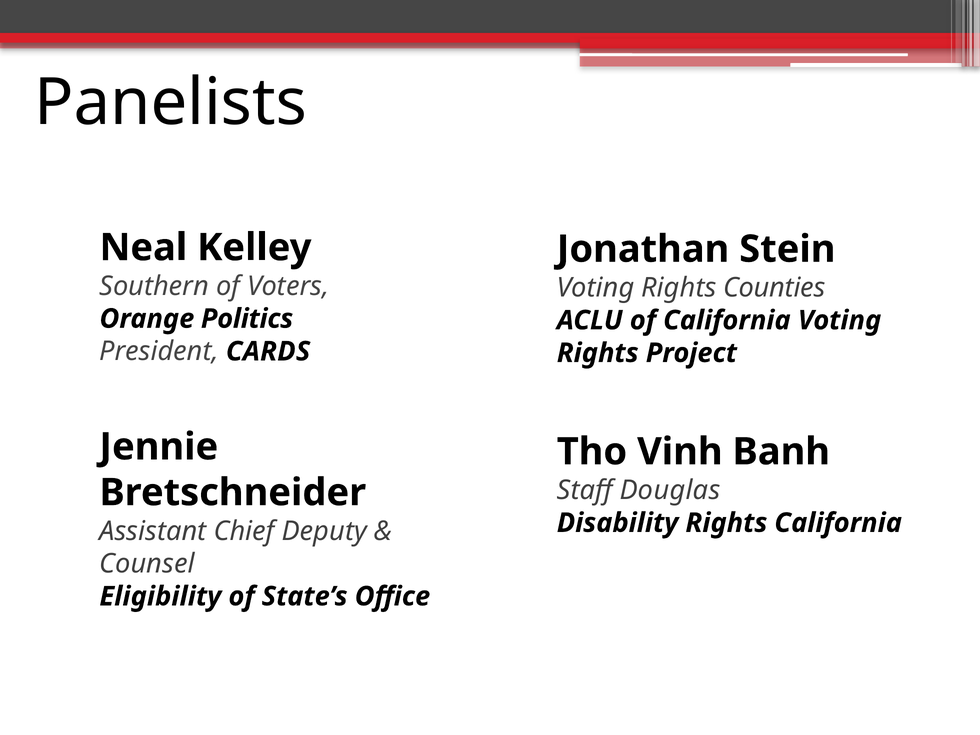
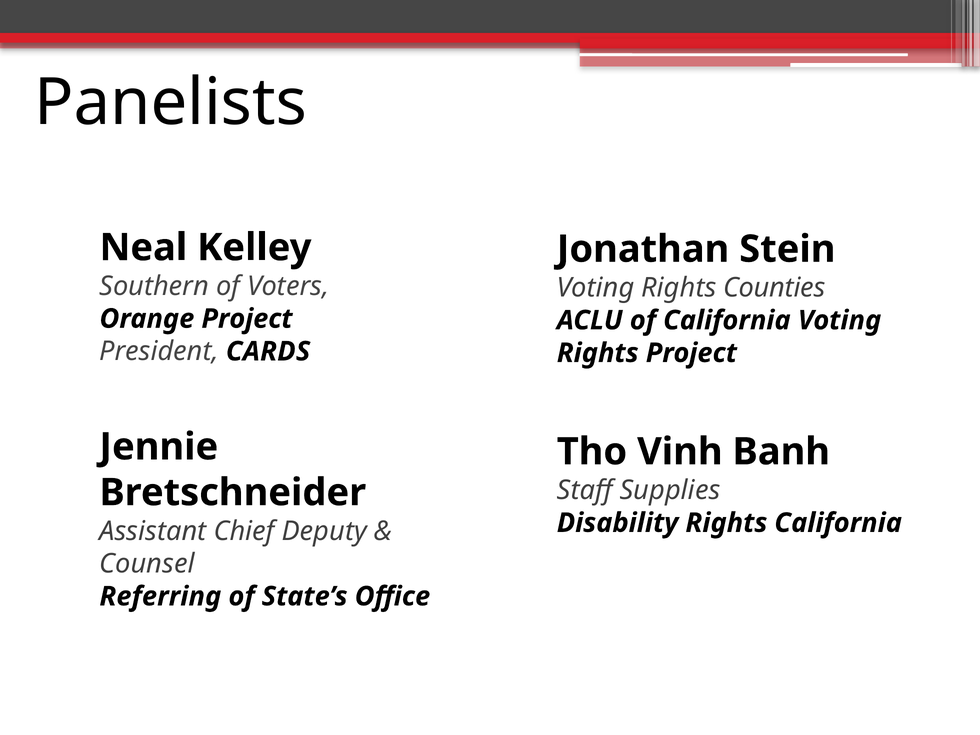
Orange Politics: Politics -> Project (247, 319)
Douglas: Douglas -> Supplies (670, 490)
Eligibility: Eligibility -> Referring (160, 596)
